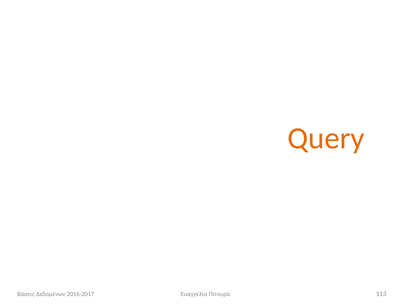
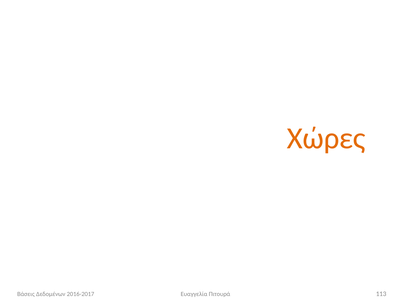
Query: Query -> Χώρες (326, 138)
